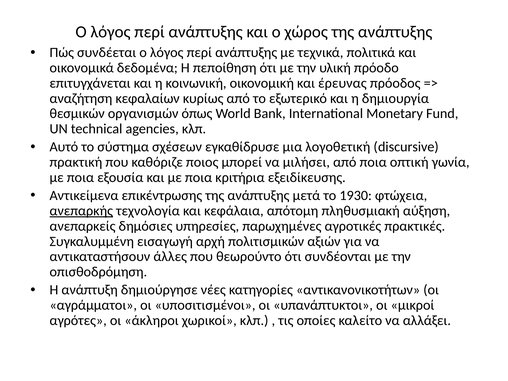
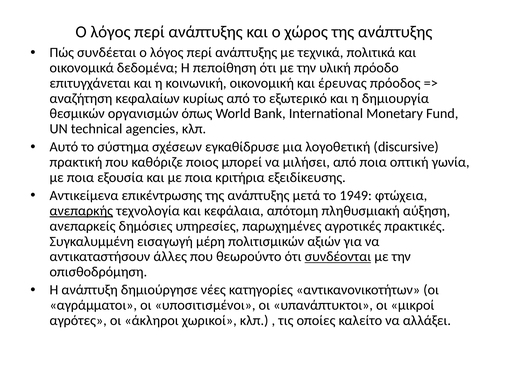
1930: 1930 -> 1949 (356, 196)
αρχή: αρχή -> μέρη (210, 241)
συνδέονται underline: none -> present (338, 257)
